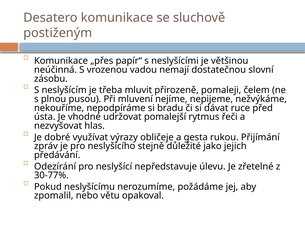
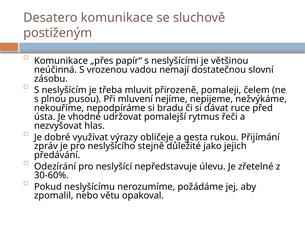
30-77%: 30-77% -> 30-60% (51, 175)
